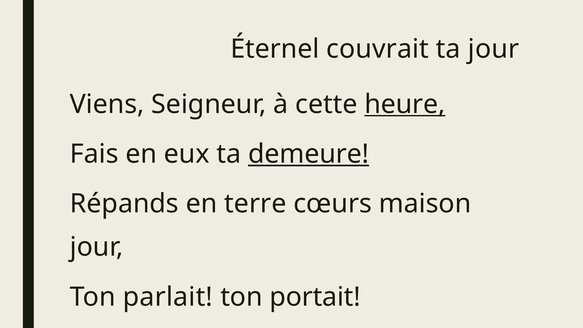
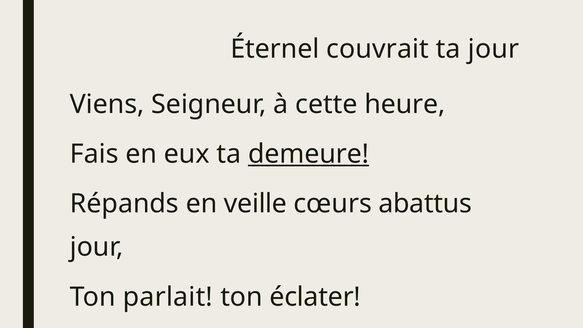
heure underline: present -> none (405, 104)
terre: terre -> veille (255, 204)
maison: maison -> abattus (425, 204)
portait: portait -> éclater (315, 297)
